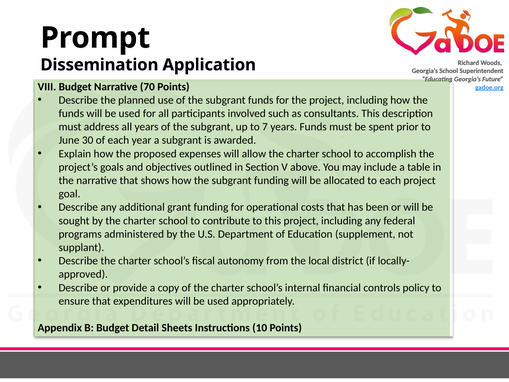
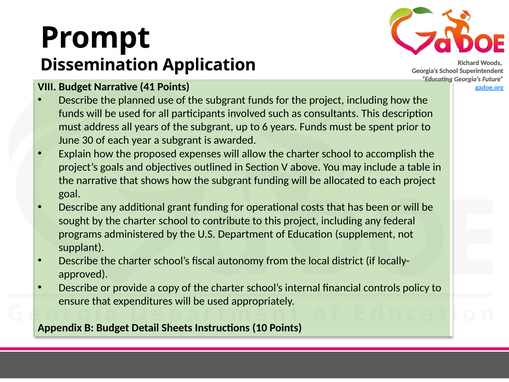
70: 70 -> 41 (147, 87)
7: 7 -> 6 (265, 127)
